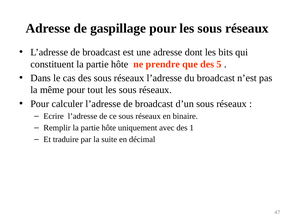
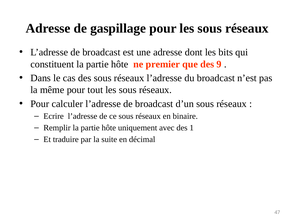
prendre: prendre -> premier (163, 64)
5: 5 -> 9 (219, 64)
